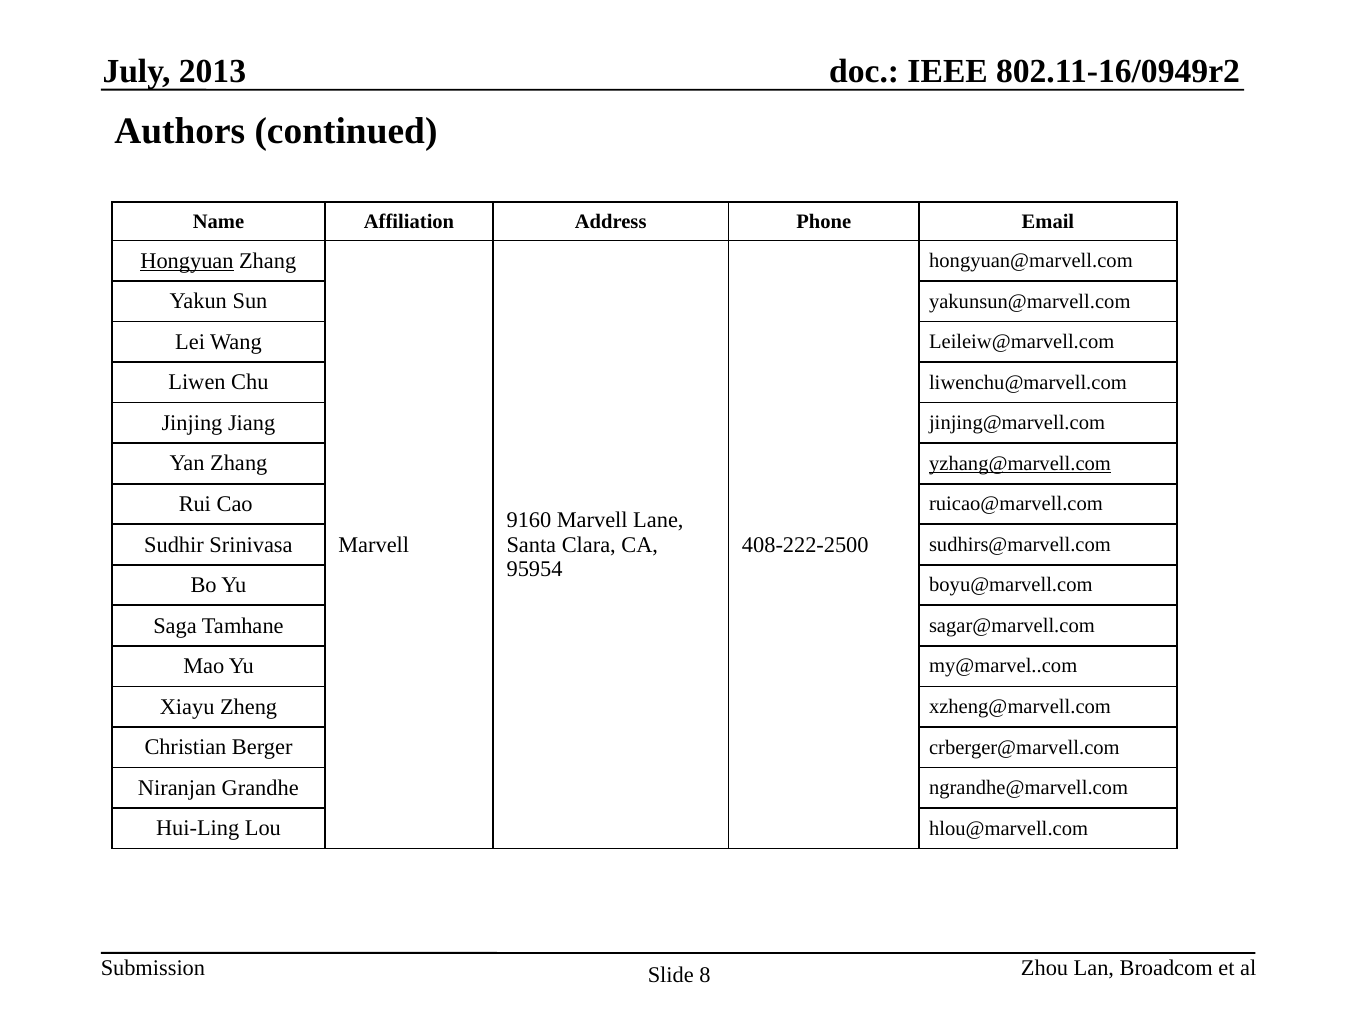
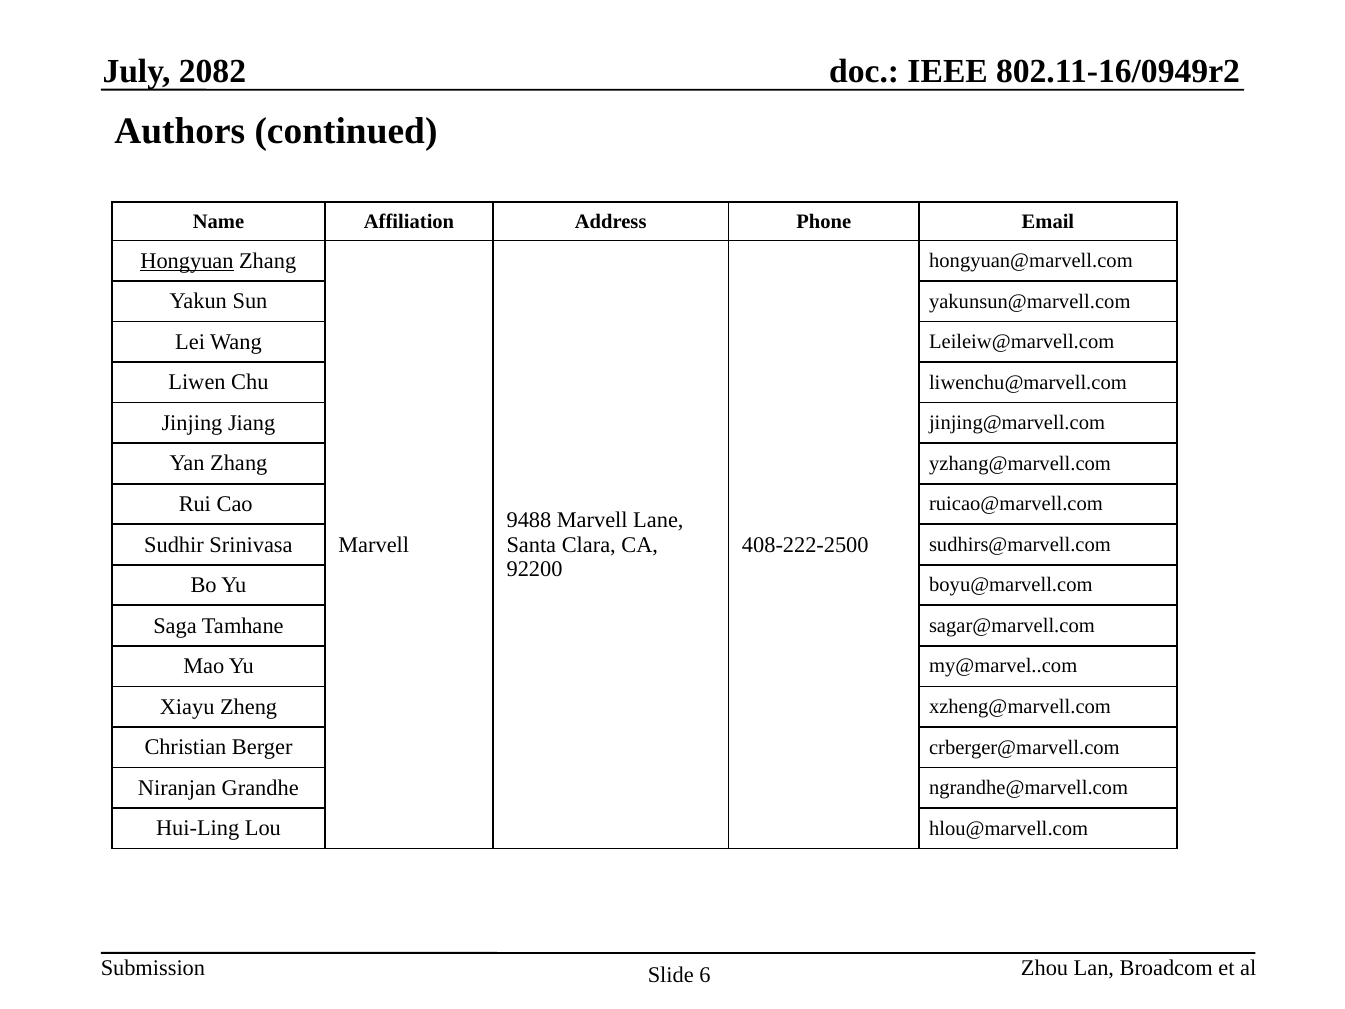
2013: 2013 -> 2082 (212, 72)
yzhang@marvell.com underline: present -> none (1020, 463)
9160: 9160 -> 9488 (529, 520)
95954: 95954 -> 92200 (535, 569)
8: 8 -> 6 (705, 975)
